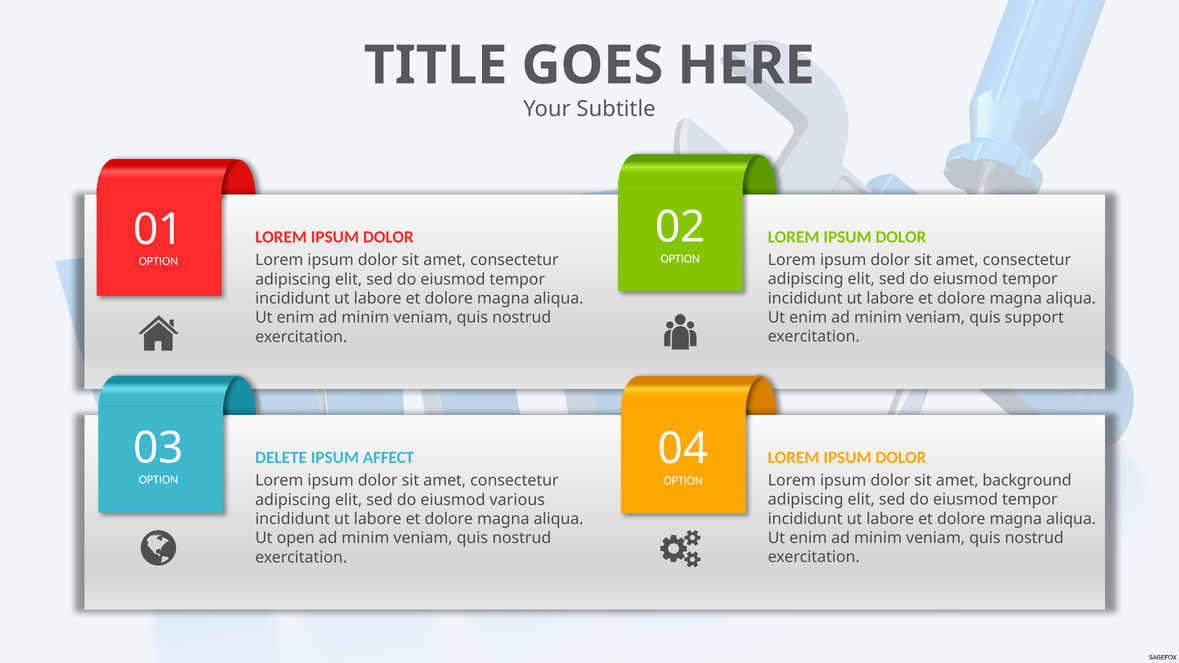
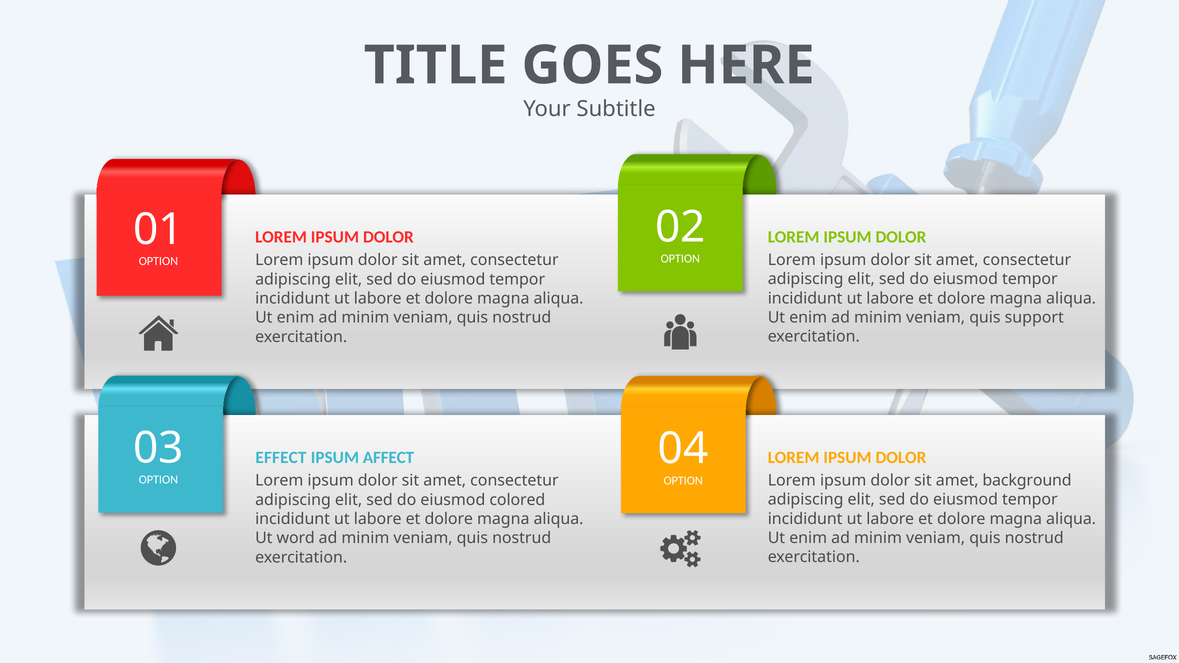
DELETE: DELETE -> EFFECT (281, 458)
various: various -> colored (517, 500)
open: open -> word (296, 538)
